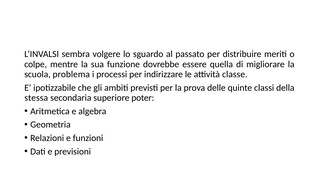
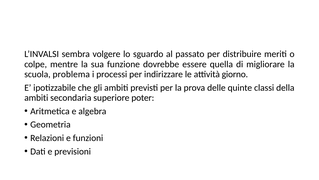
classe: classe -> giorno (235, 74)
stessa: stessa -> ambiti (36, 97)
